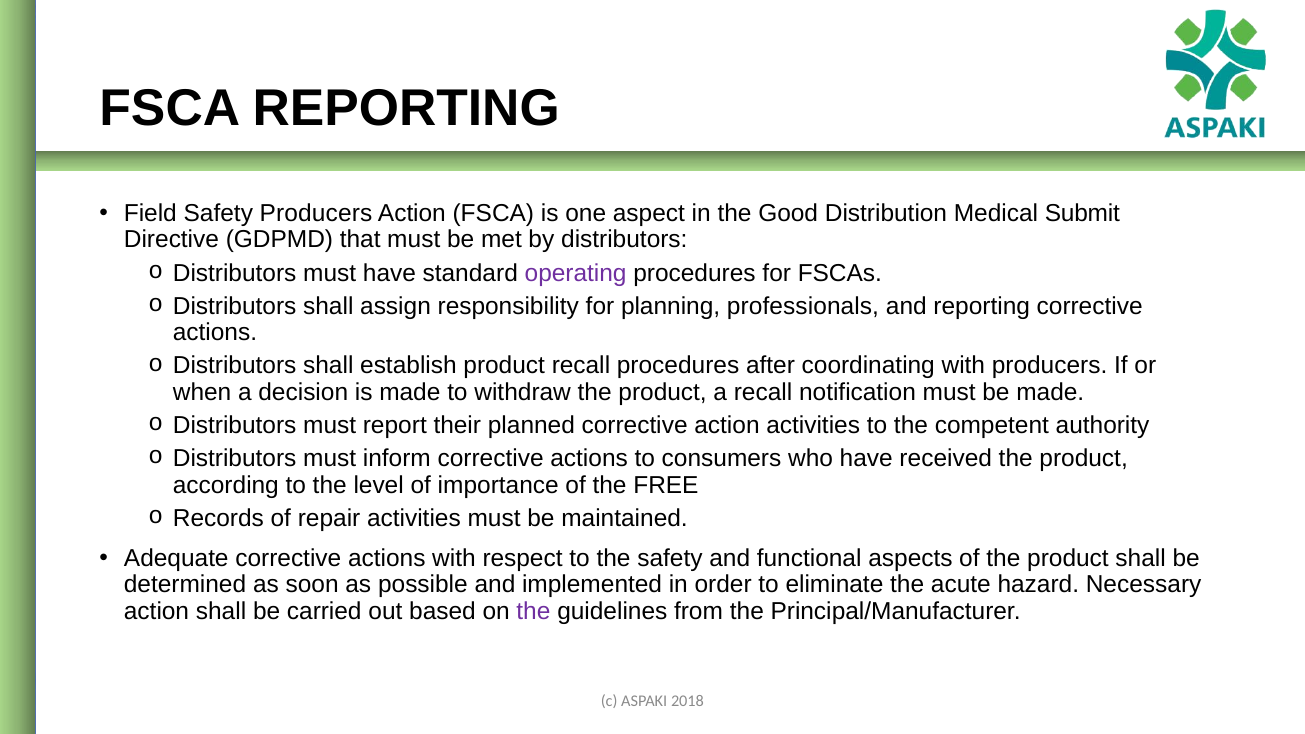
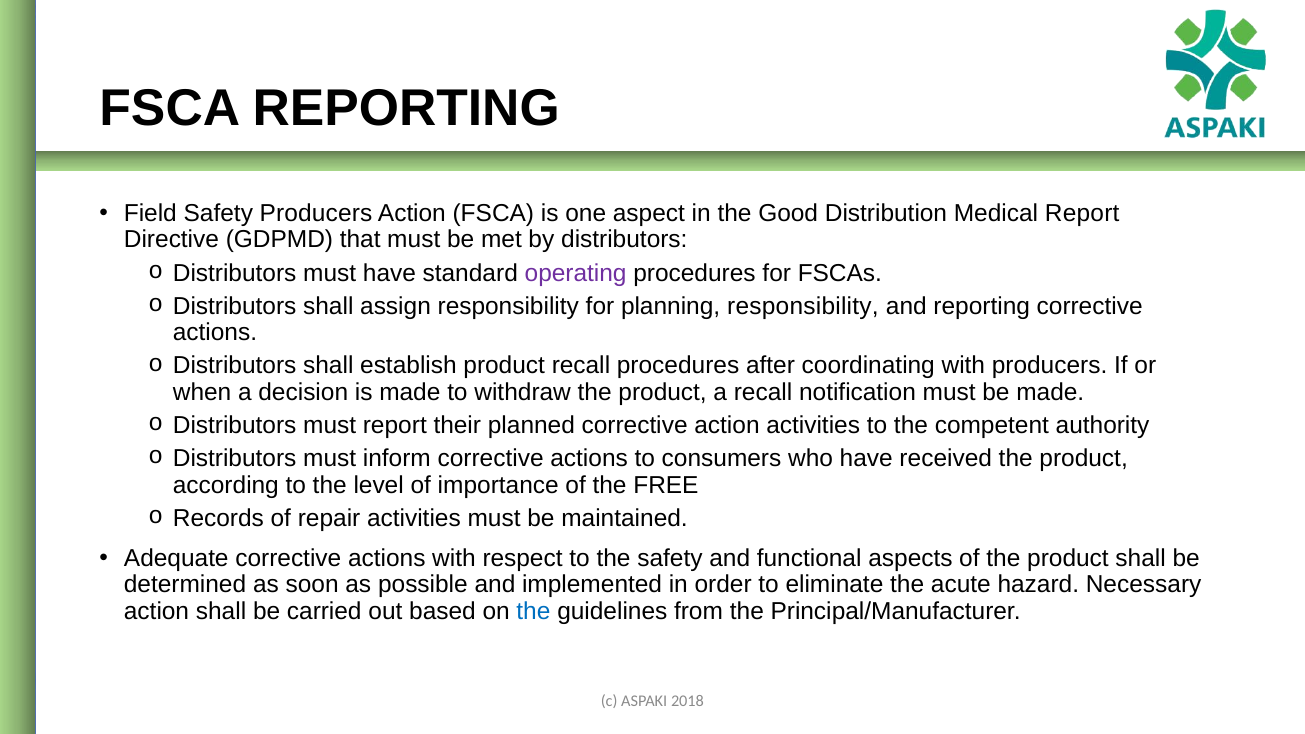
Medical Submit: Submit -> Report (1082, 213)
planning professionals: professionals -> responsibility (803, 306)
the colour: purple -> blue (533, 611)
